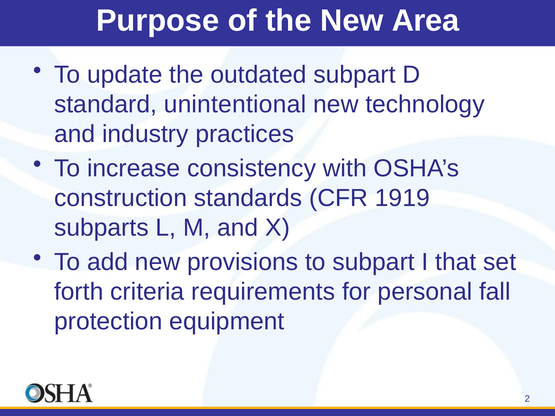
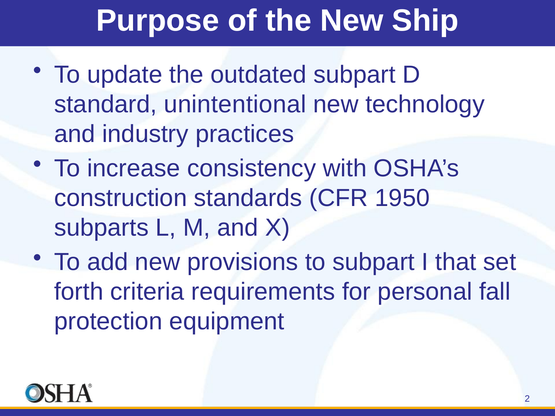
Area: Area -> Ship (425, 21)
1919: 1919 -> 1950 (402, 198)
